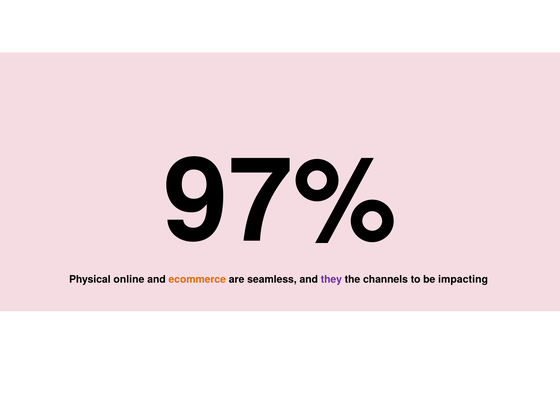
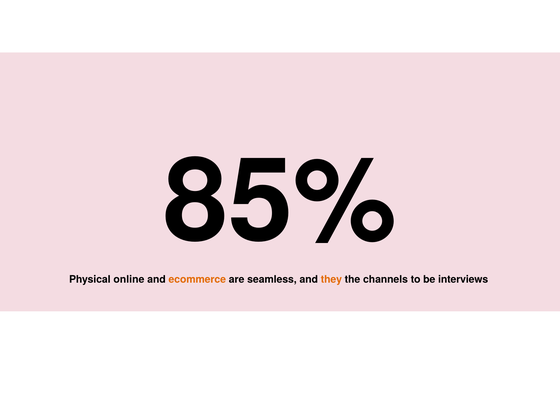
97%: 97% -> 85% (280, 202)
they colour: purple -> orange (331, 279)
impacting: impacting -> interviews (463, 279)
